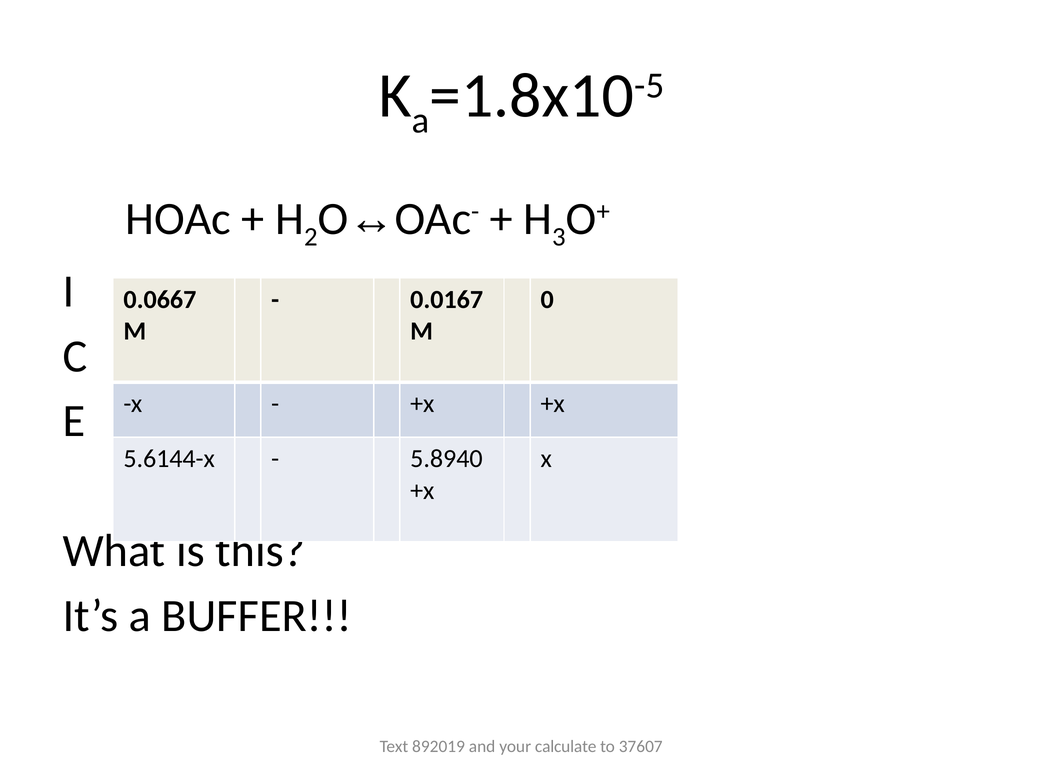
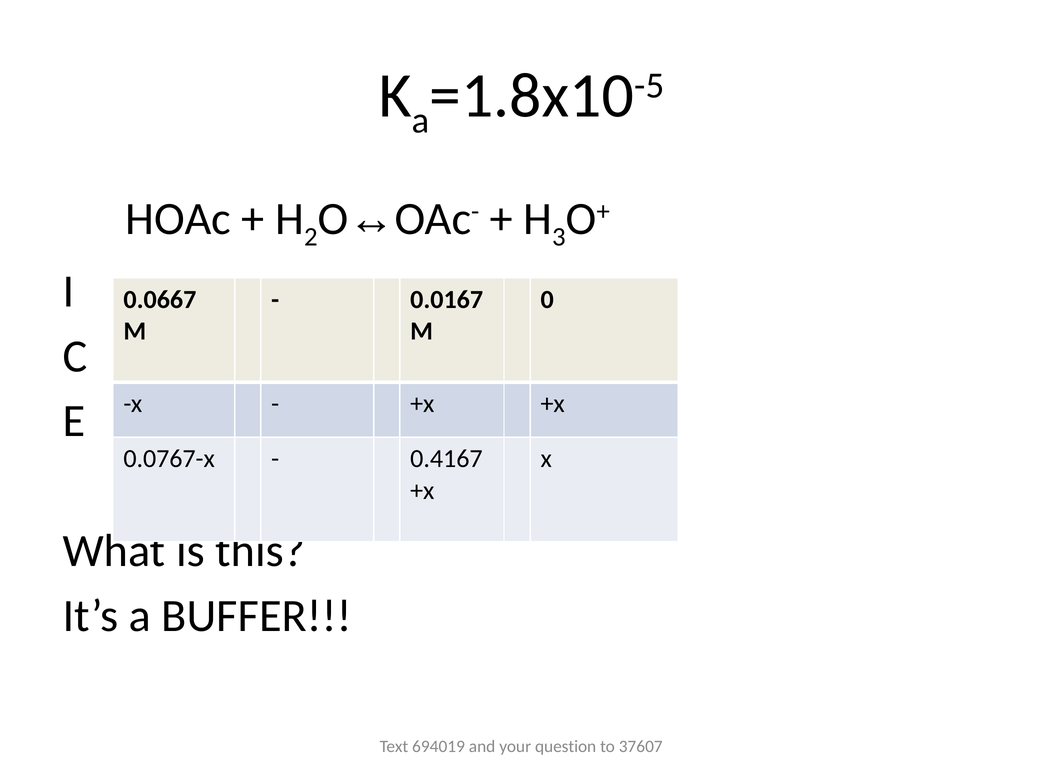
5.6144-x: 5.6144-x -> 0.0767-x (169, 459)
5.8940: 5.8940 -> 0.4167 (446, 459)
892019: 892019 -> 694019 (439, 747)
calculate: calculate -> question (566, 747)
